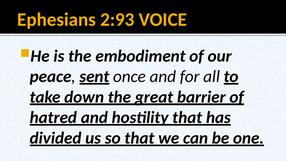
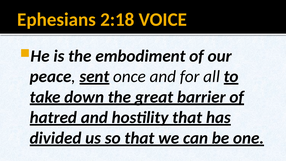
2:93: 2:93 -> 2:18 (117, 20)
